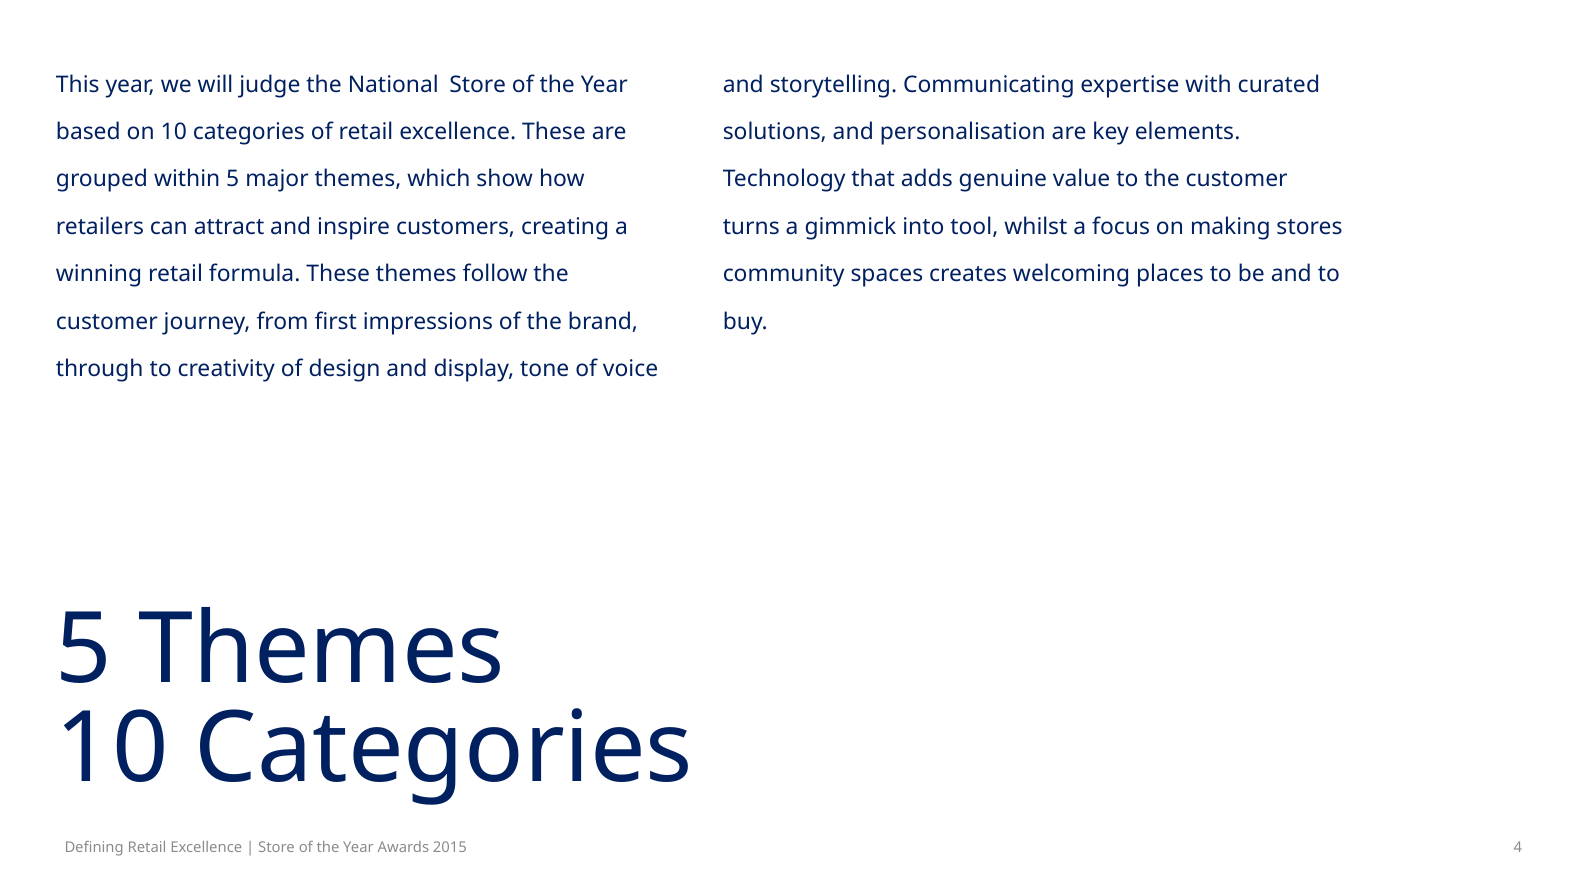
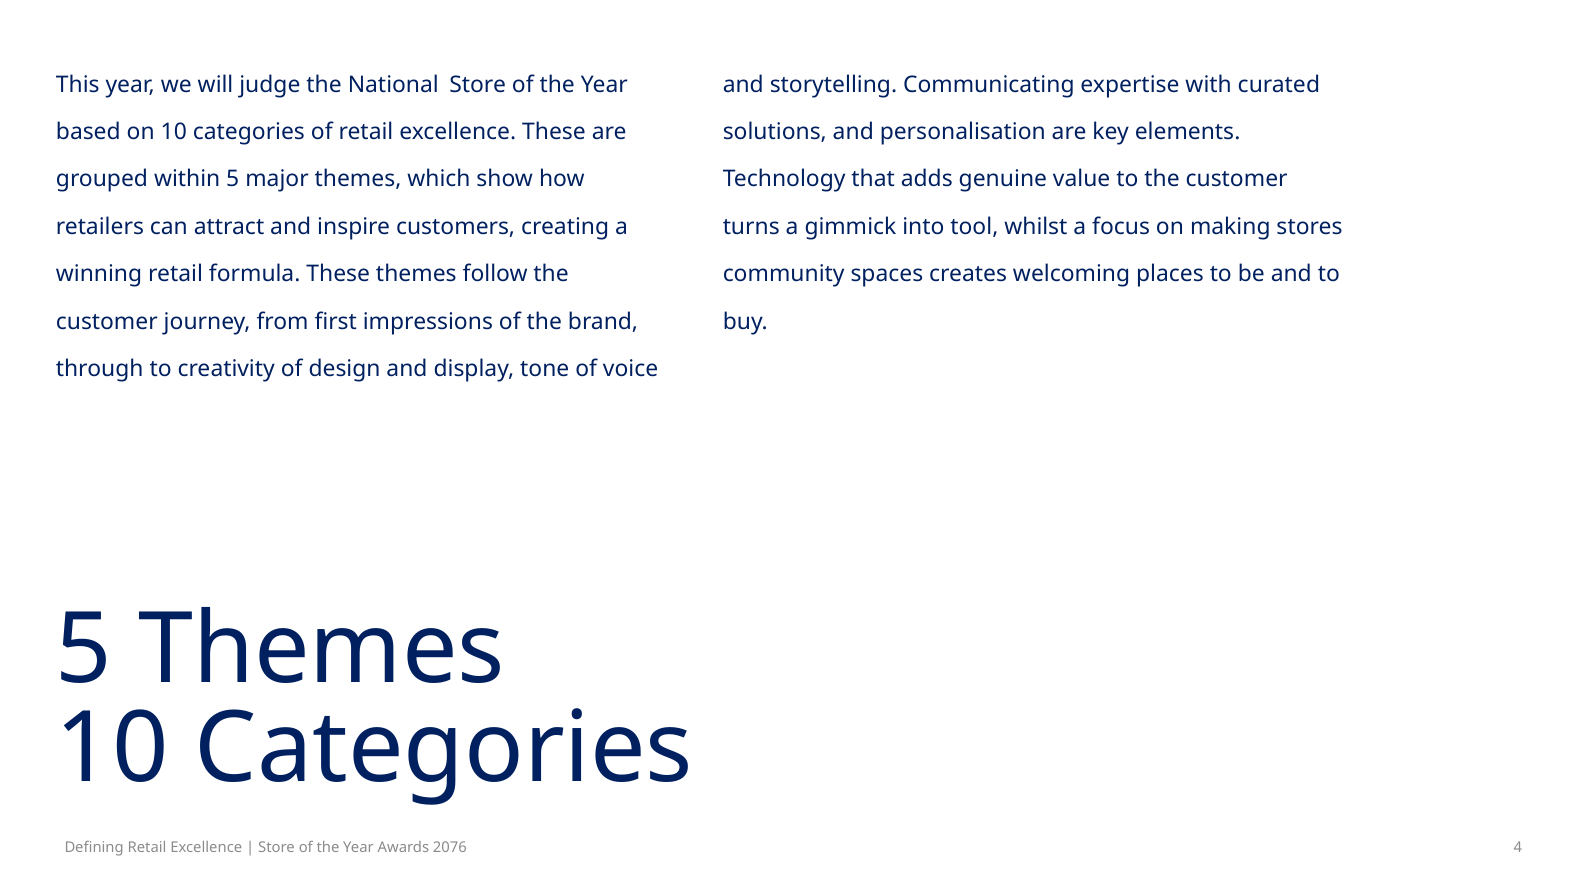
2015: 2015 -> 2076 (450, 847)
